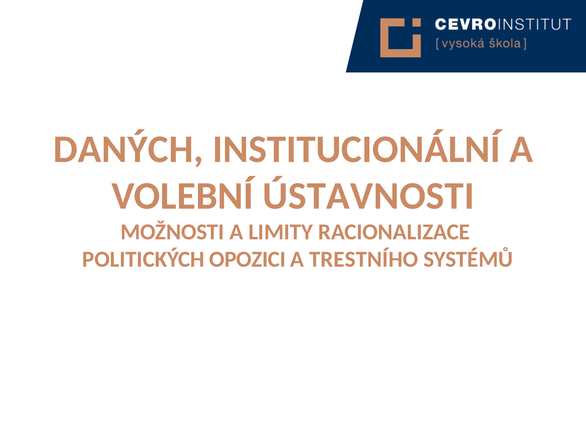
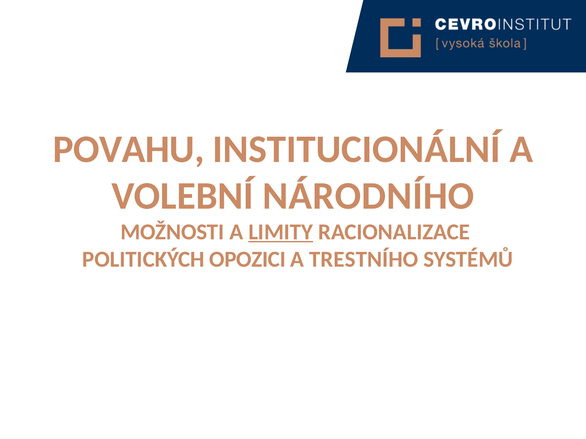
DANÝCH: DANÝCH -> POVAHU (129, 149)
ÚSTAVNOSTI: ÚSTAVNOSTI -> NÁRODNÍHO (368, 196)
LIMITY underline: none -> present (281, 232)
